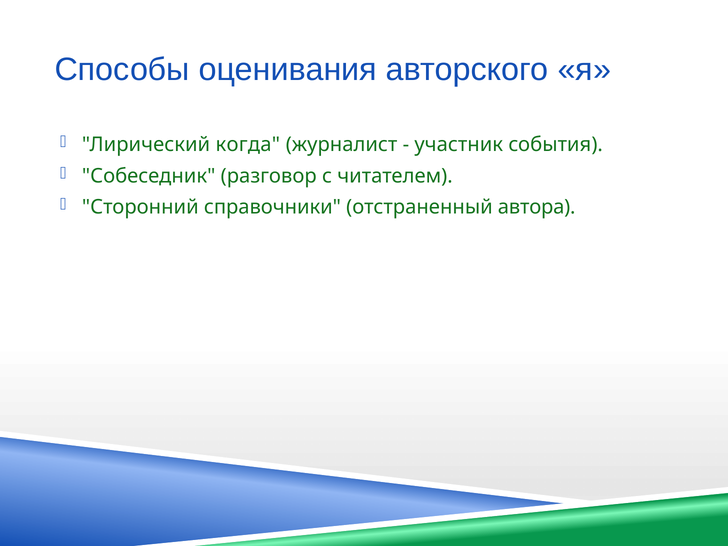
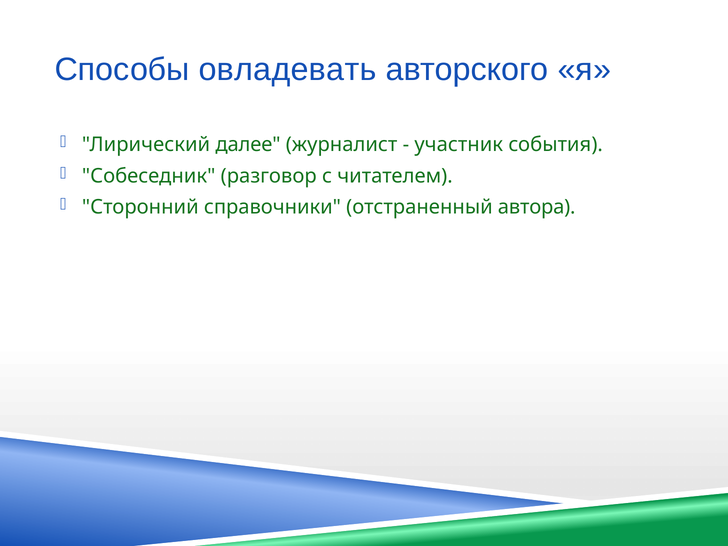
оценивания: оценивания -> овладевать (288, 70)
когда: когда -> далее (248, 145)
